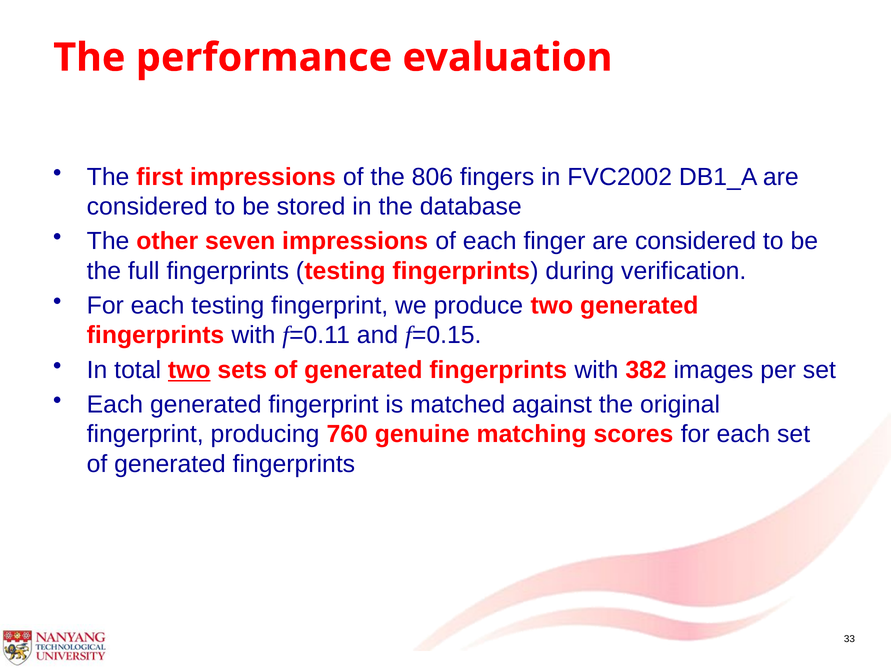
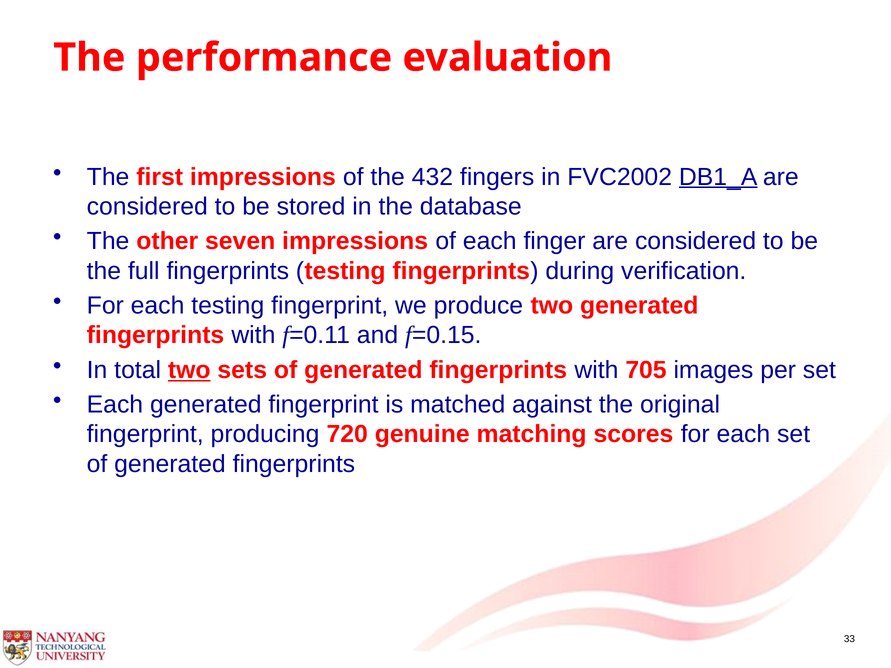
806: 806 -> 432 (432, 177)
DB1_A underline: none -> present (718, 177)
382: 382 -> 705 (646, 370)
760: 760 -> 720 (347, 434)
